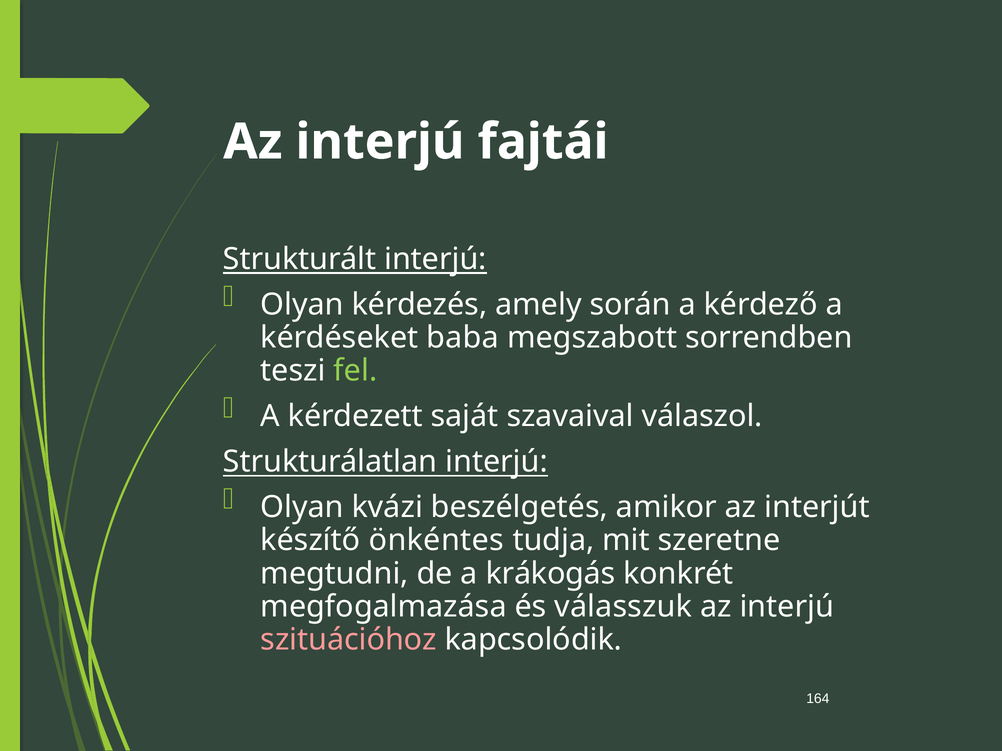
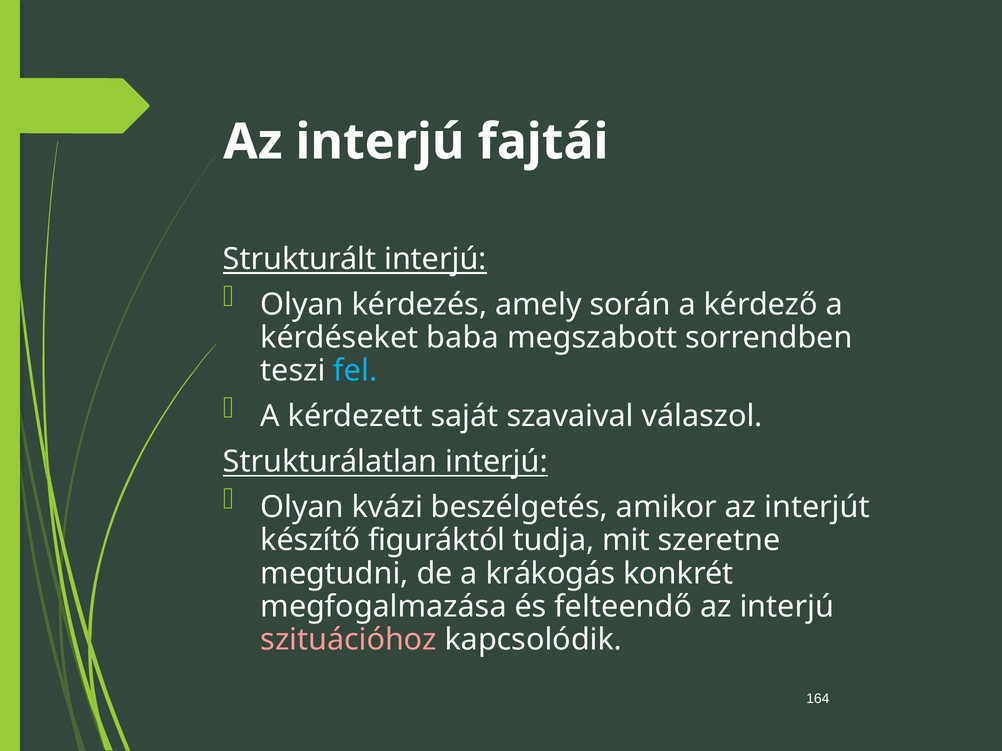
fel colour: light green -> light blue (355, 371)
önkéntes: önkéntes -> figuráktól (437, 541)
válasszuk: válasszuk -> felteendő (623, 607)
